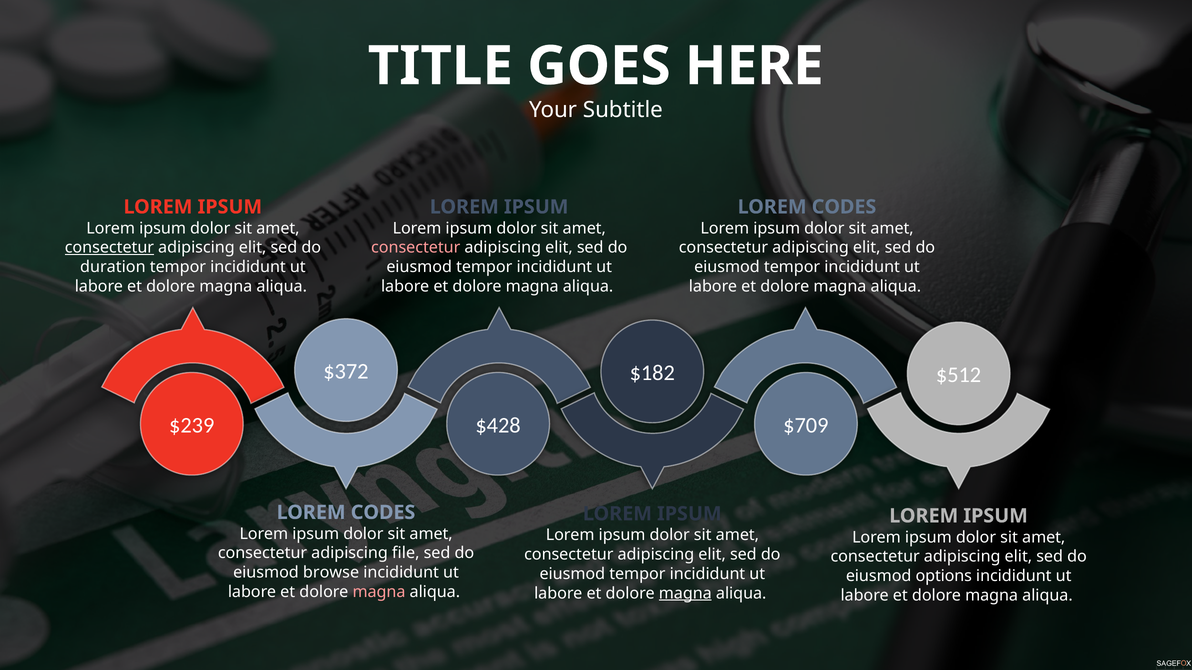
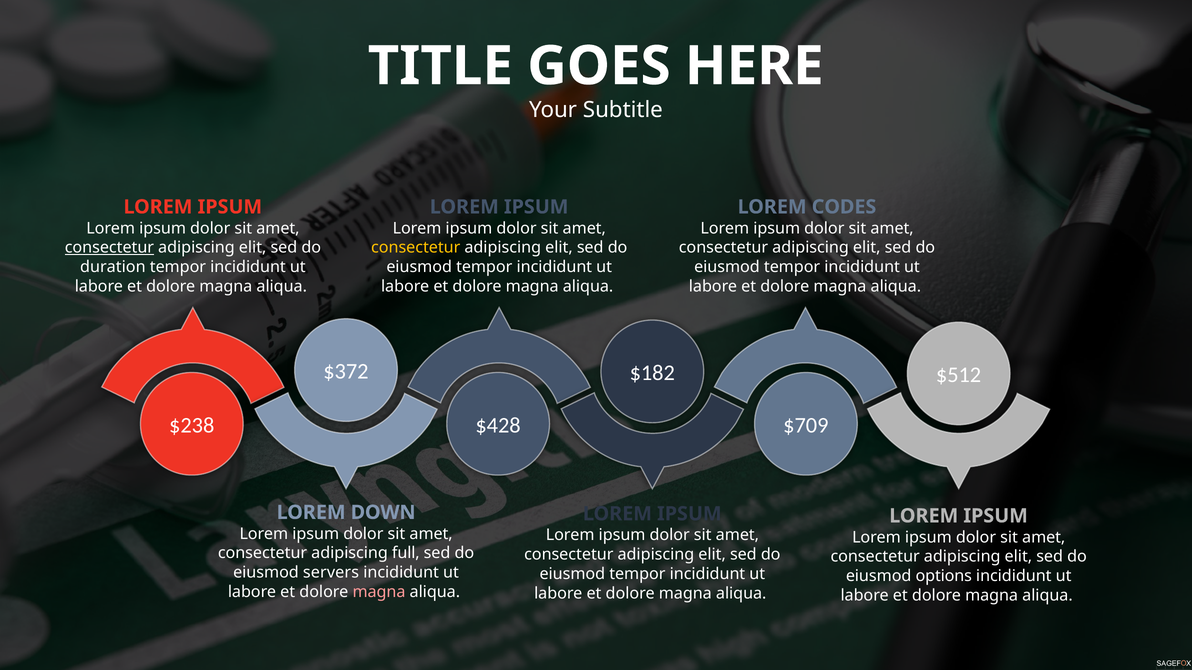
consectetur colour: pink -> yellow (416, 248)
$239: $239 -> $238 (192, 426)
CODES: CODES -> DOWN (383, 513)
file: file -> full (406, 554)
browse: browse -> servers (331, 573)
magna underline: present -> none (685, 594)
